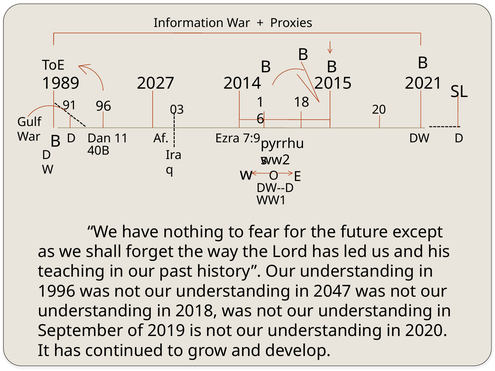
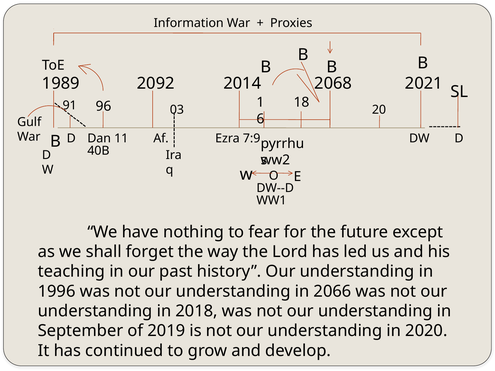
2027: 2027 -> 2092 (156, 84)
2015: 2015 -> 2068 (333, 84)
2047: 2047 -> 2066 (332, 291)
